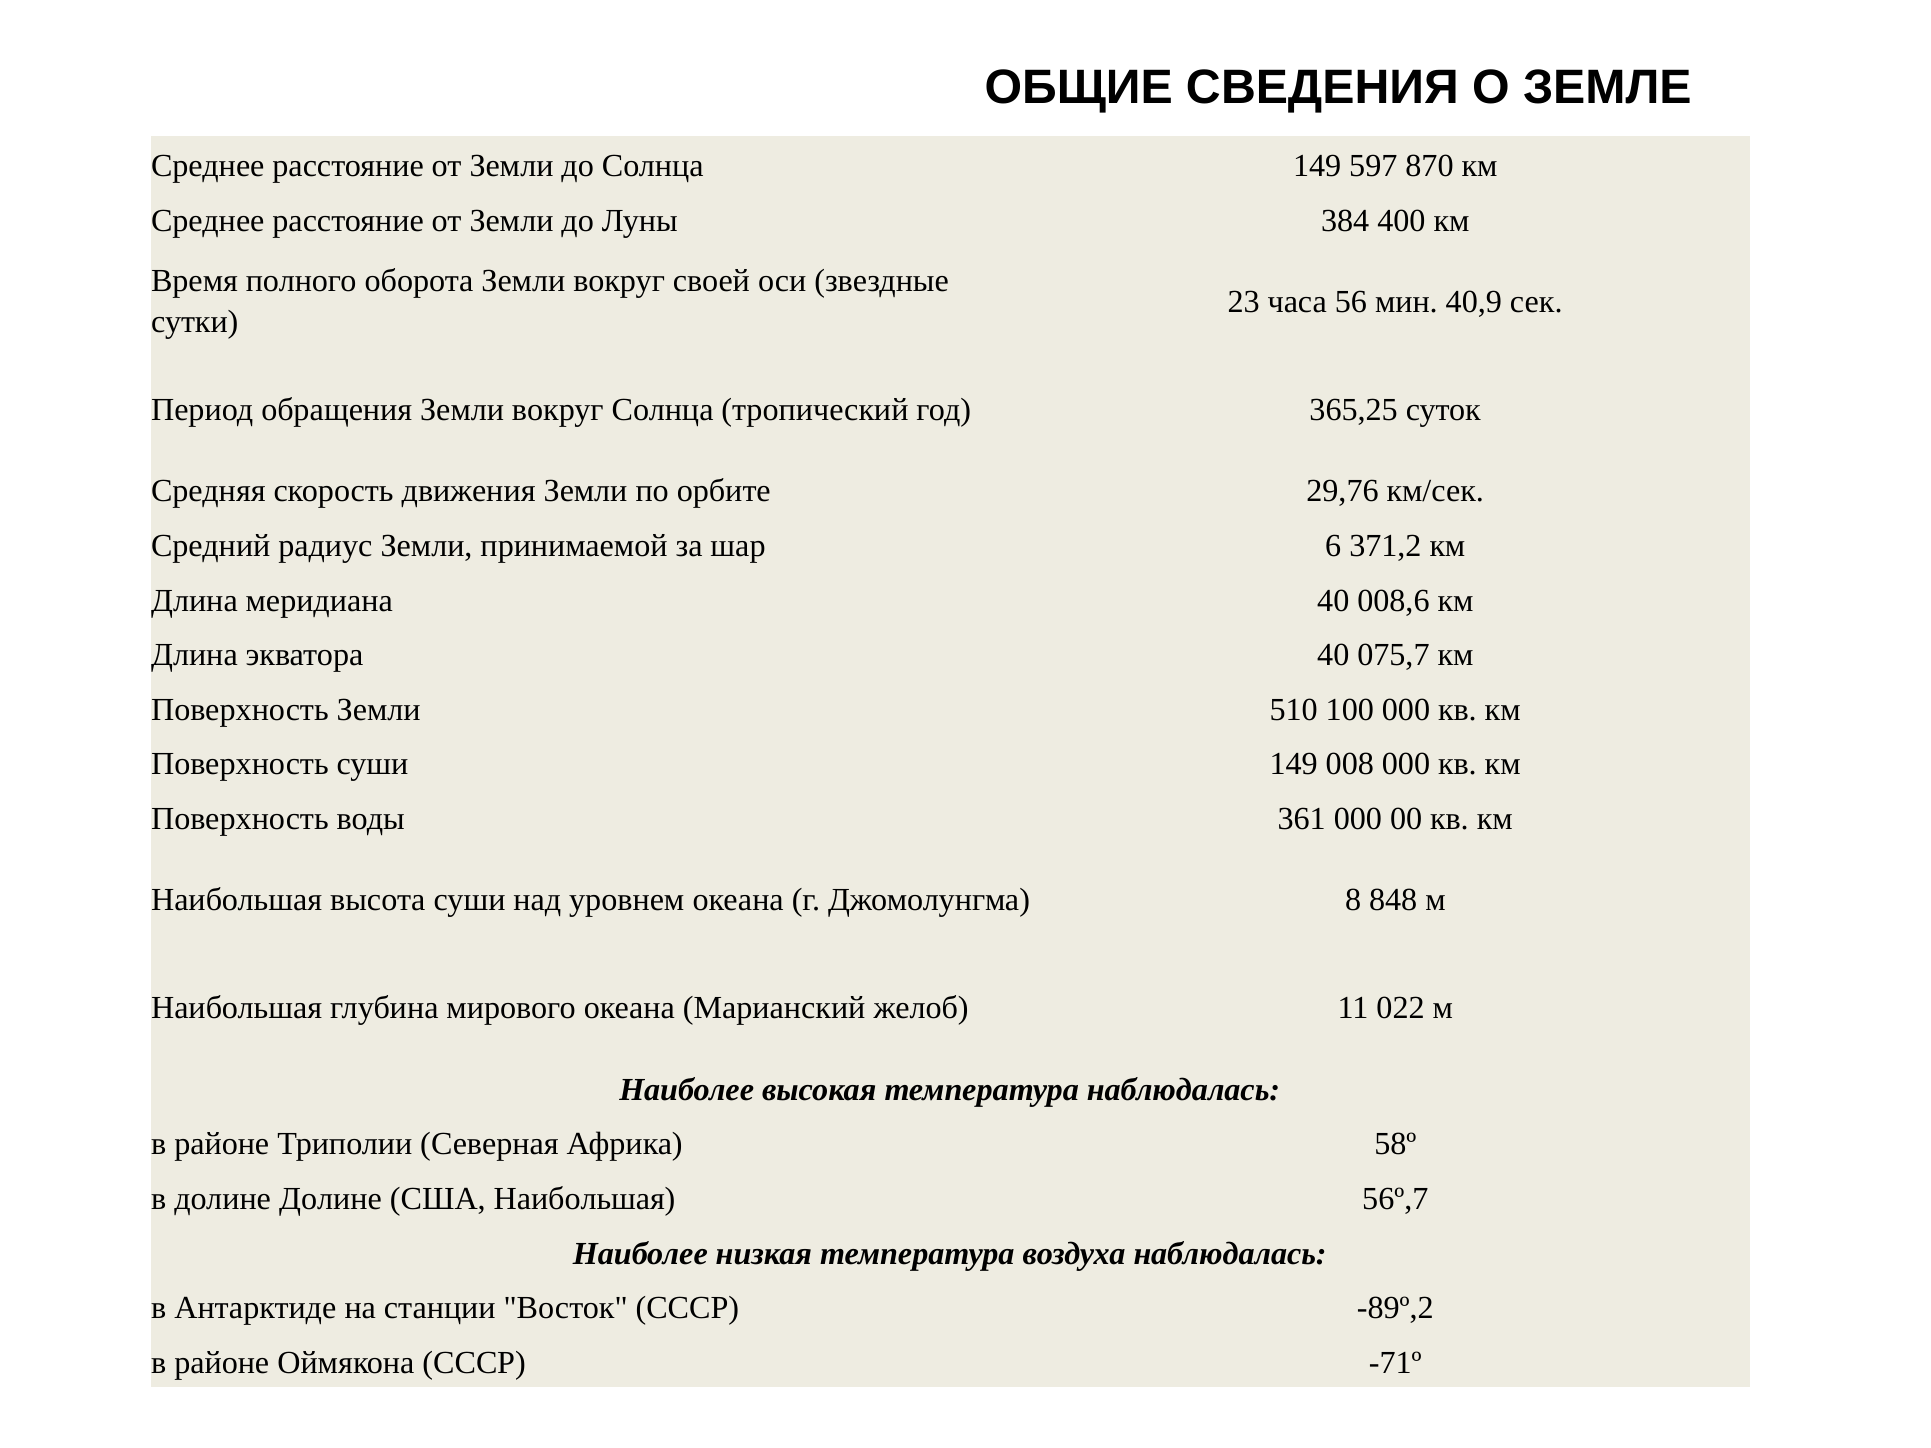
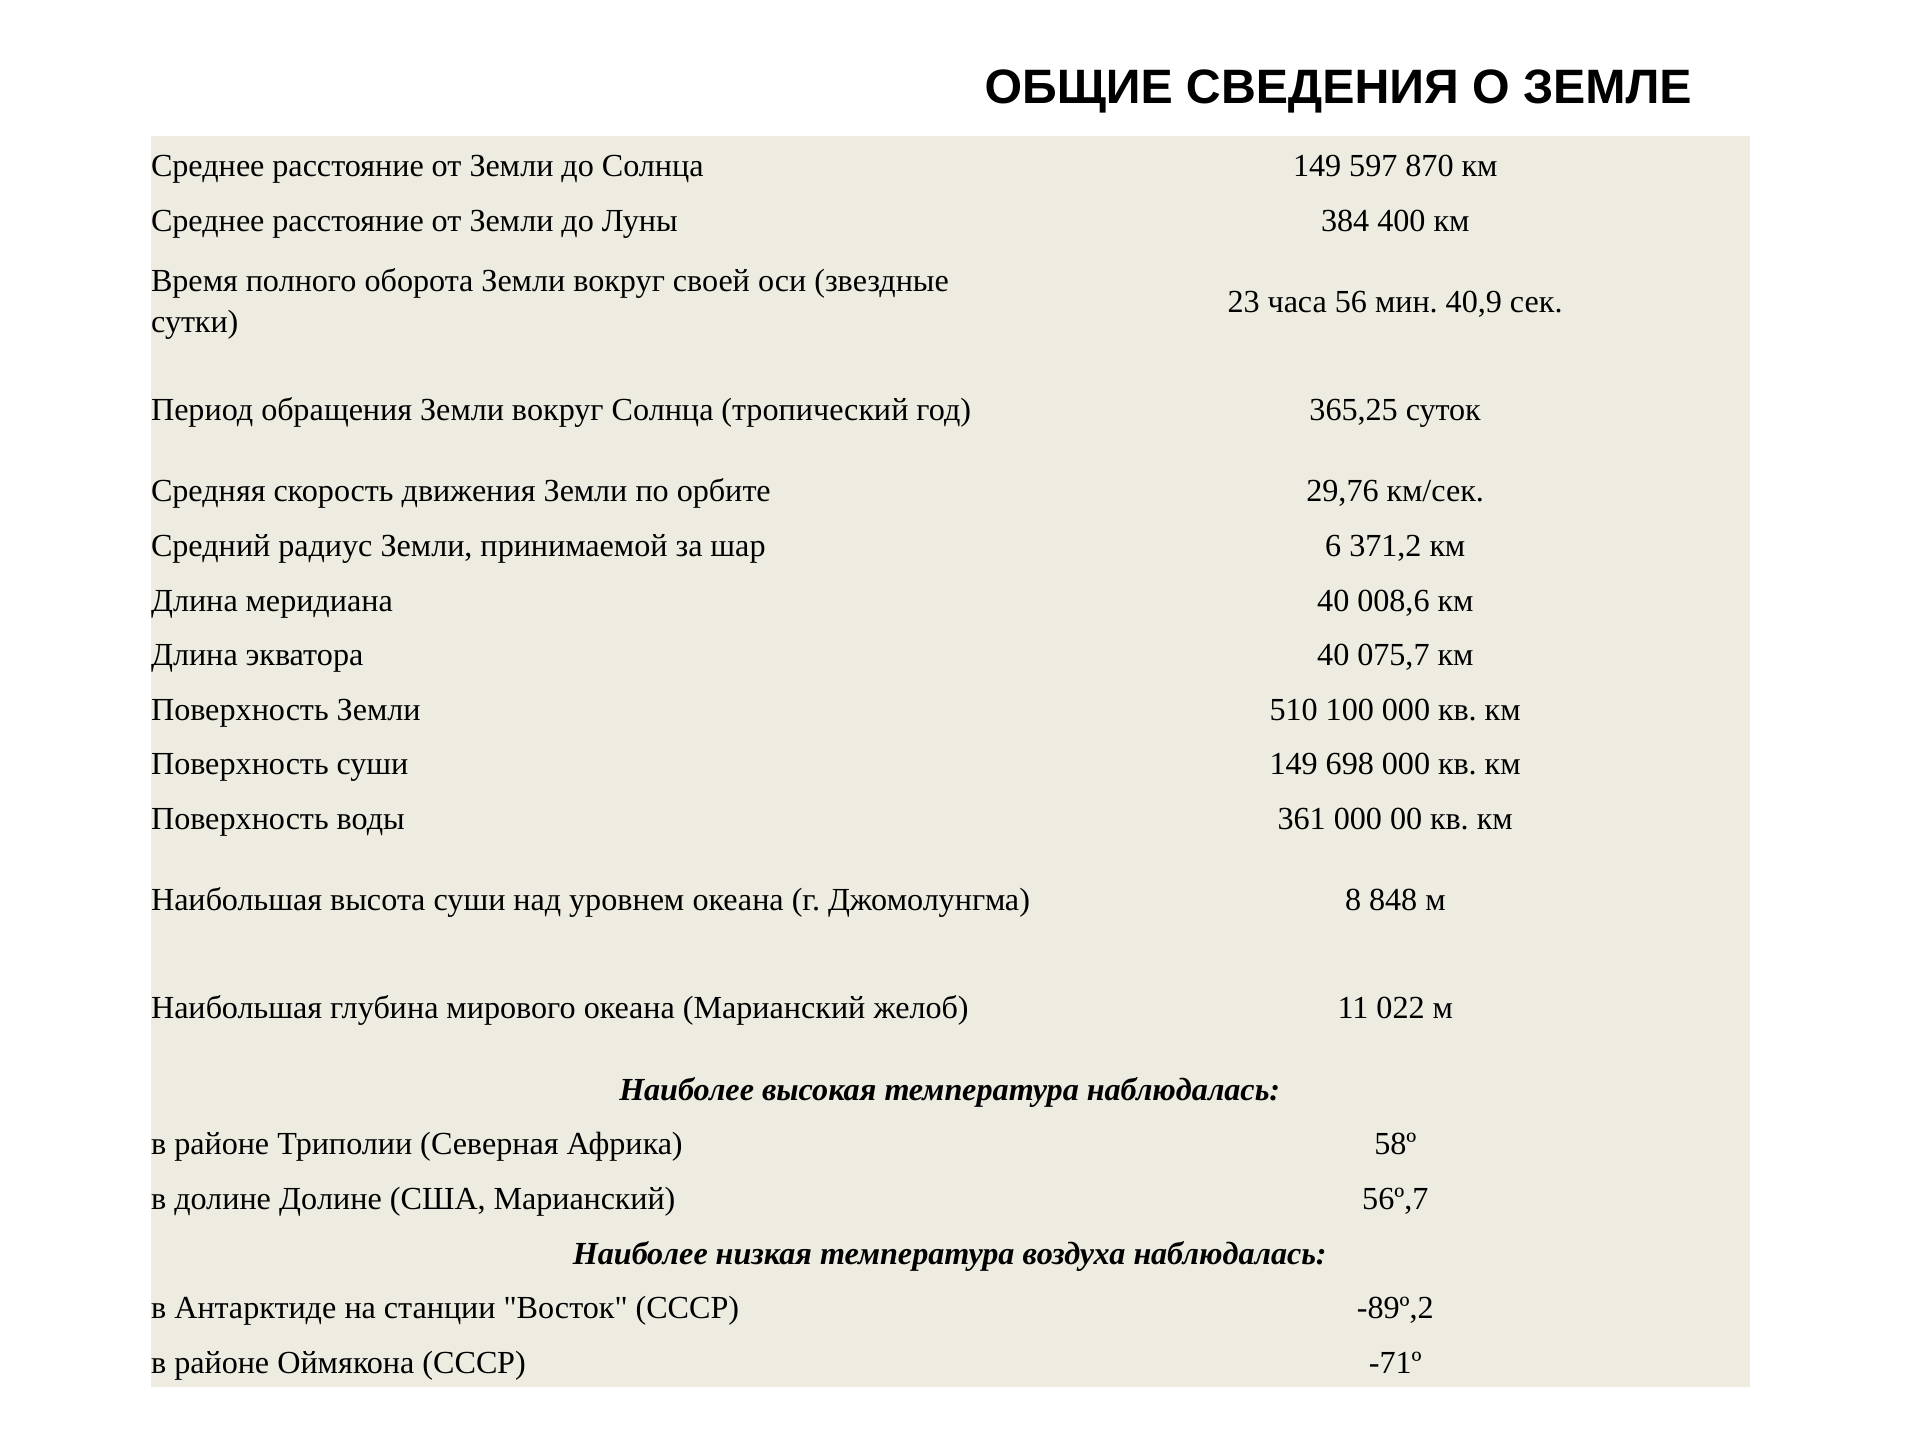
008: 008 -> 698 (1350, 764)
США Наибольшая: Наибольшая -> Марианский (585, 1199)
